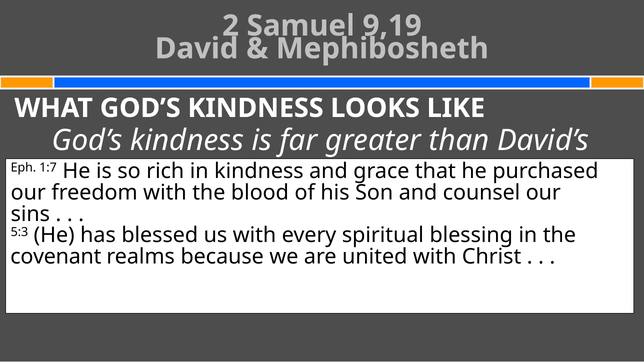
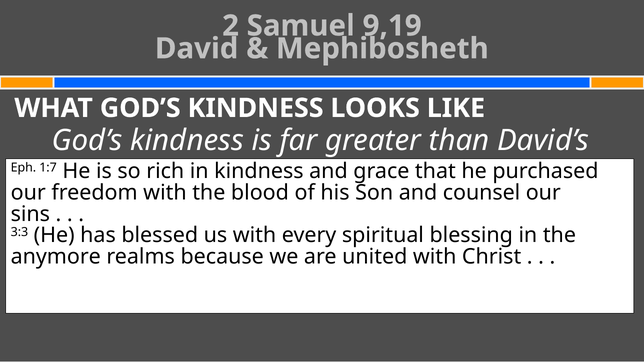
5:3: 5:3 -> 3:3 (19, 232)
covenant: covenant -> anymore (56, 257)
